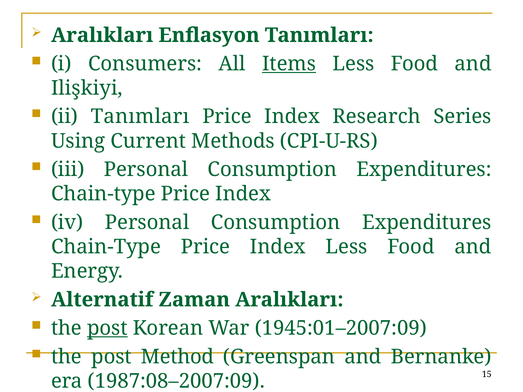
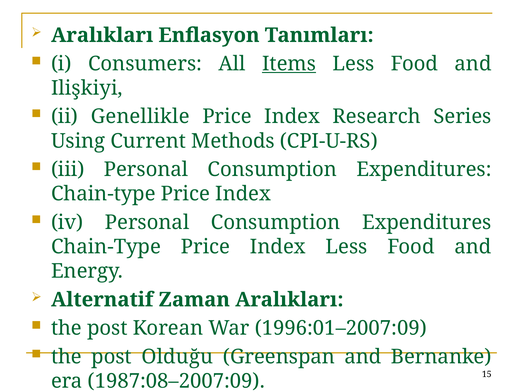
ii Tanımları: Tanımları -> Genellikle (140, 117)
post underline: present -> none (107, 328)
1945:01–2007:09: 1945:01–2007:09 -> 1996:01–2007:09 (341, 328)
Method: Method -> Olduğu (177, 357)
